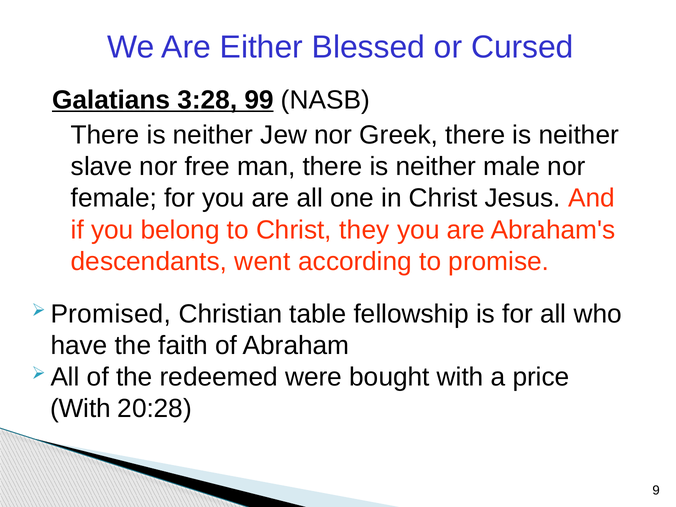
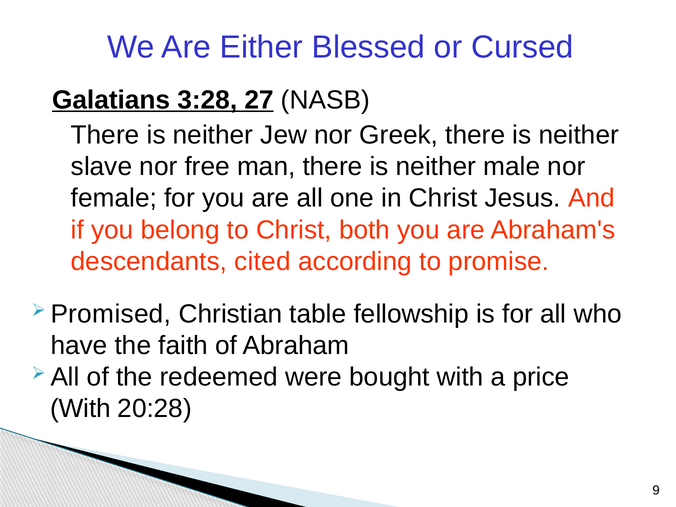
99: 99 -> 27 (259, 100)
they: they -> both (365, 230)
went: went -> cited (262, 261)
